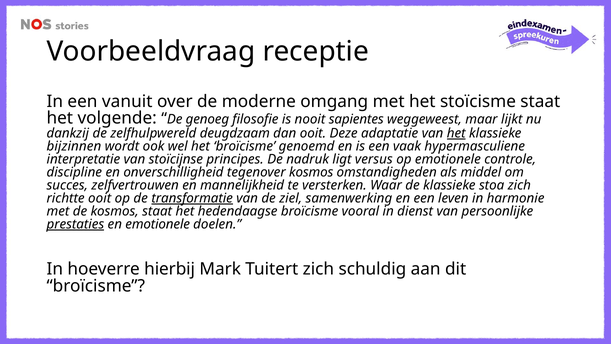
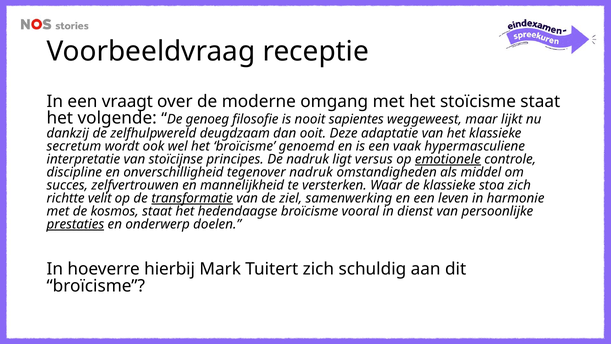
vanuit: vanuit -> vraagt (127, 101)
het underline: present -> none (456, 133)
bijzinnen: bijzinnen -> secretum (74, 146)
emotionele underline: none -> present (448, 159)
tegenover kosmos: kosmos -> nadruk (311, 172)
richtte ooit: ooit -> velit (100, 198)
en emotionele: emotionele -> onderwerp (158, 224)
